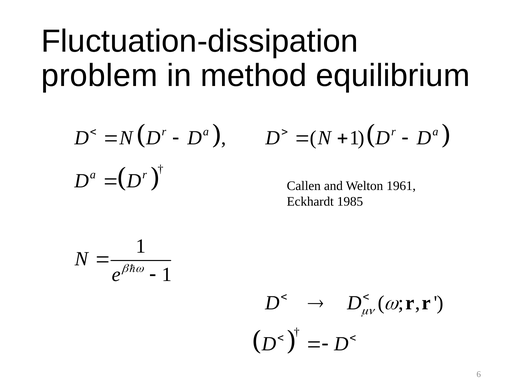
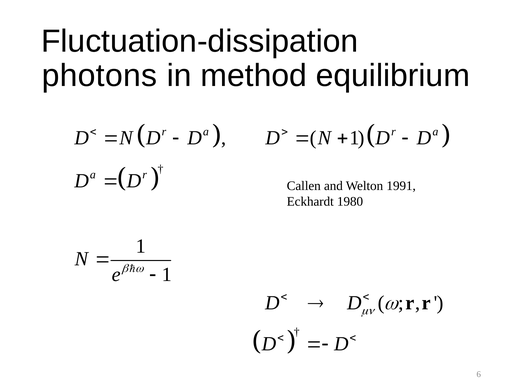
problem: problem -> photons (99, 76)
1961: 1961 -> 1991 (401, 186)
1985: 1985 -> 1980 (350, 201)
